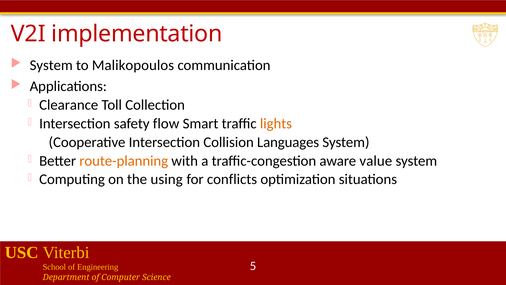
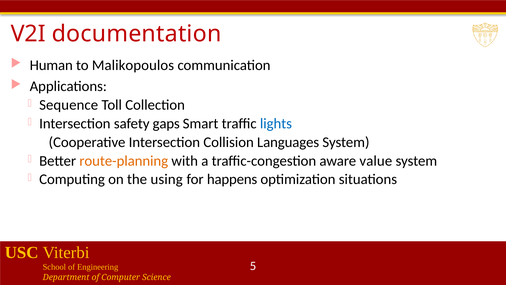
implementation: implementation -> documentation (137, 34)
System: System -> Human (51, 65)
Clearance: Clearance -> Sequence (69, 105)
flow: flow -> gaps (166, 123)
lights colour: orange -> blue (276, 123)
conflicts: conflicts -> happens (232, 179)
